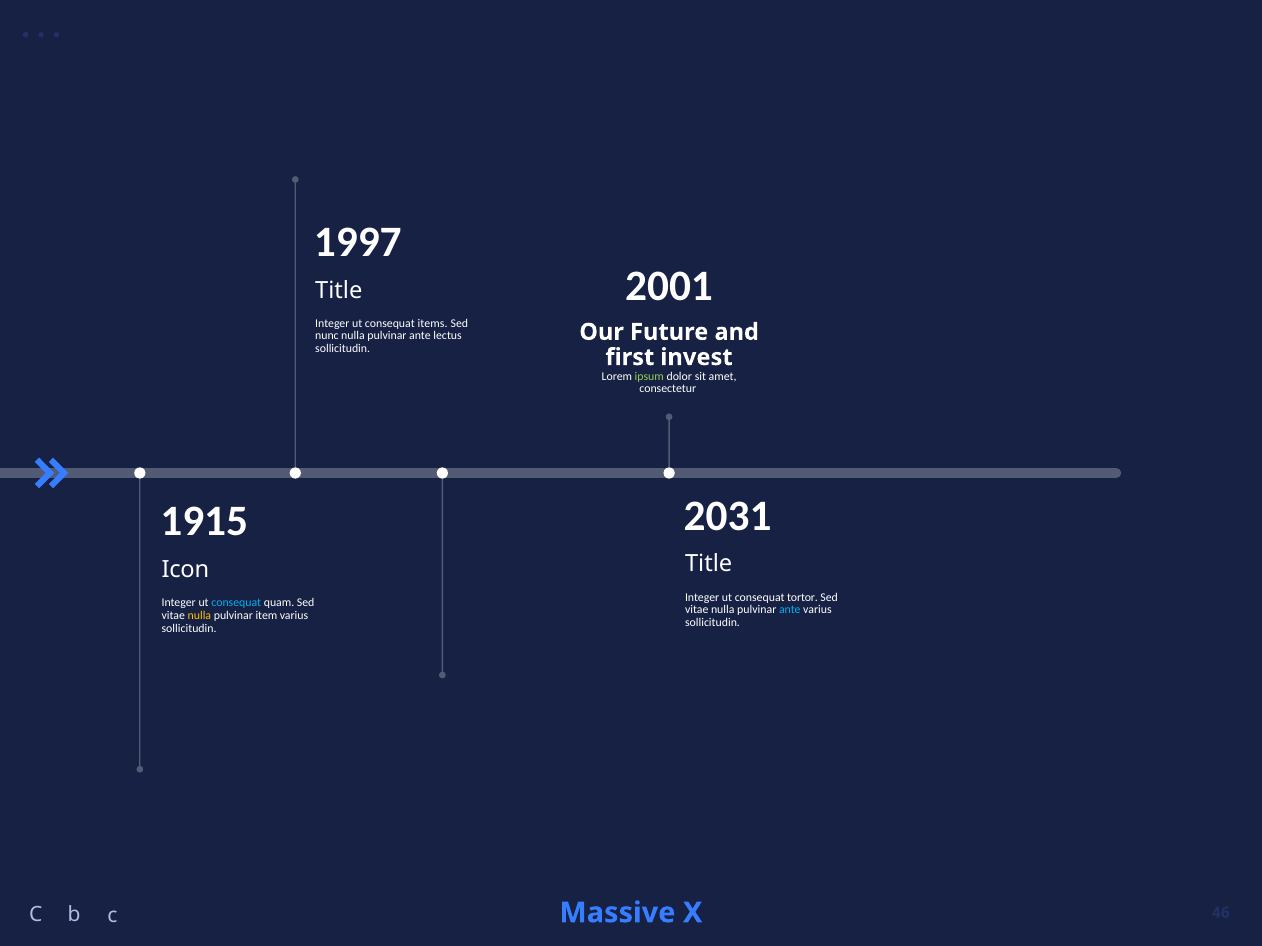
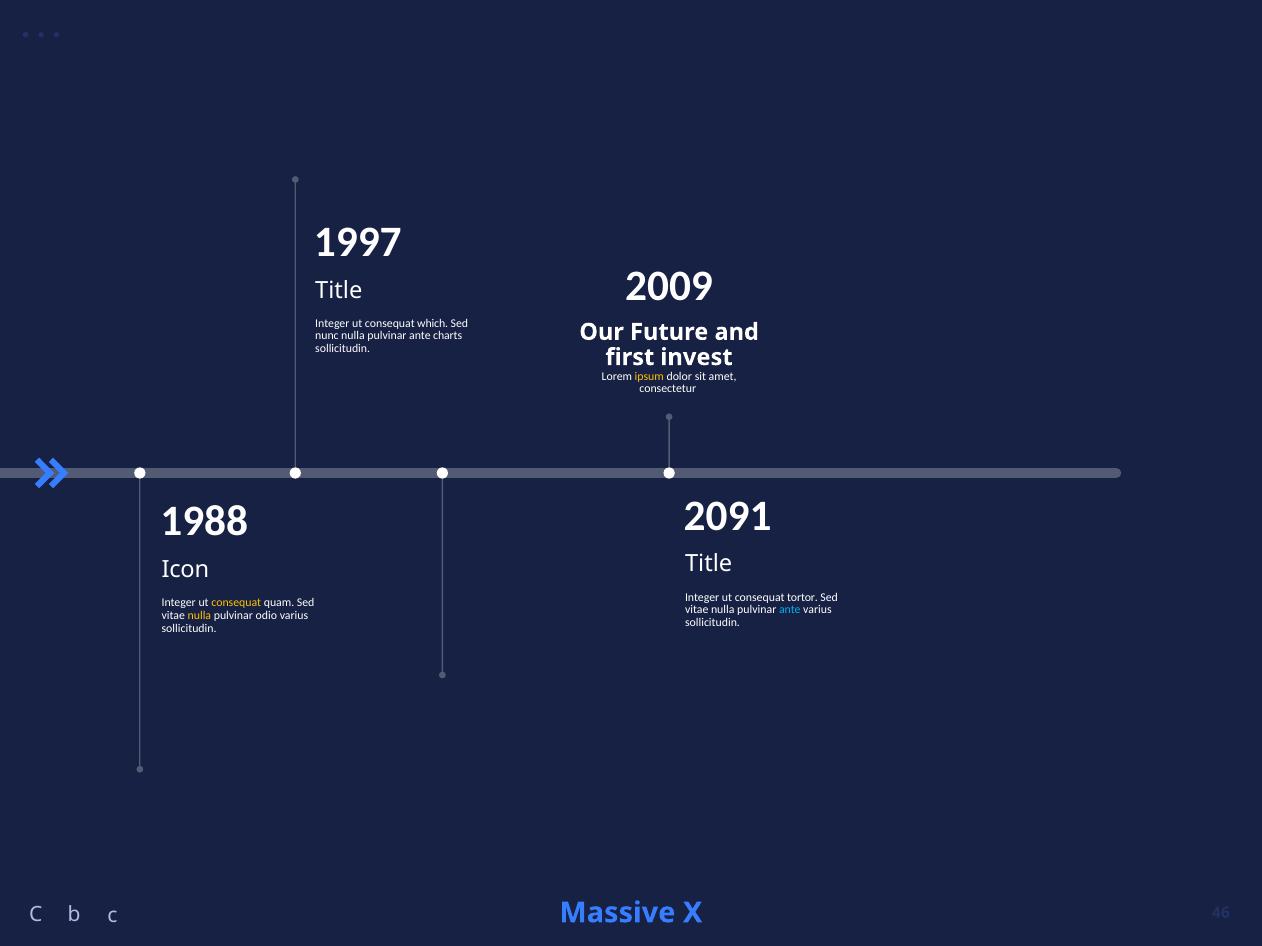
2001: 2001 -> 2009 (669, 286)
items: items -> which (433, 324)
lectus: lectus -> charts (448, 336)
ipsum colour: light green -> yellow (649, 376)
2031: 2031 -> 2091 (728, 516)
1915: 1915 -> 1988 (204, 522)
consequat colour: light blue -> yellow (236, 603)
item: item -> odio (266, 616)
